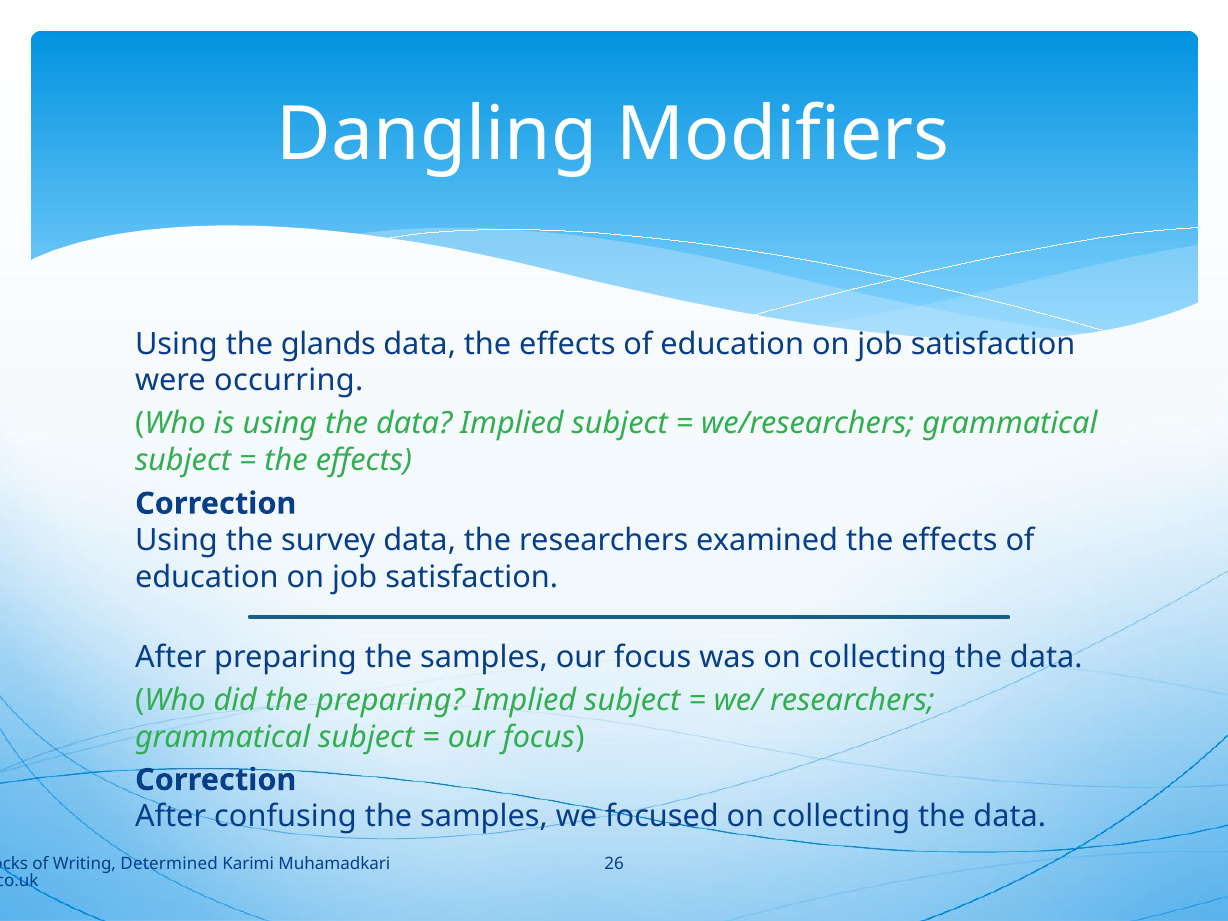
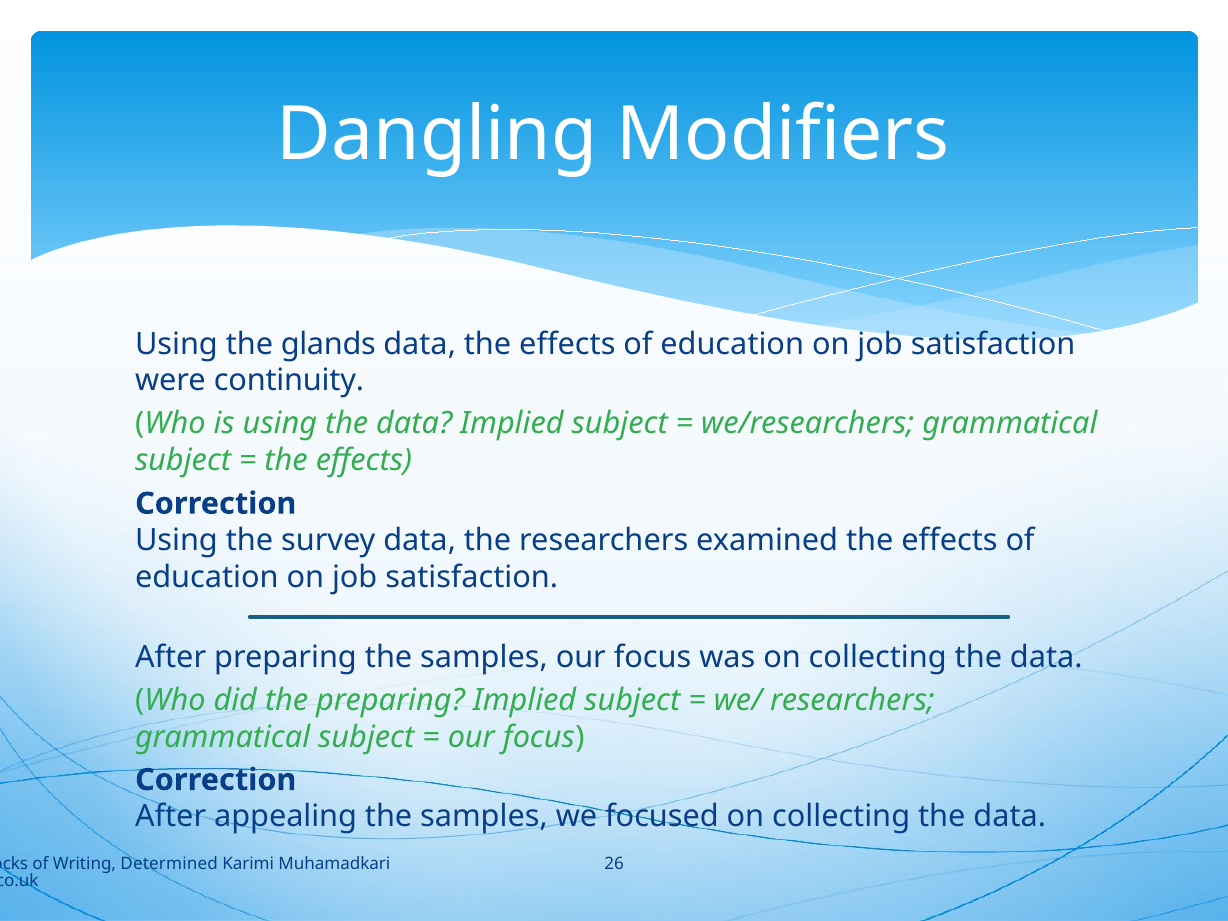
occurring: occurring -> continuity (289, 381)
confusing: confusing -> appealing (286, 817)
